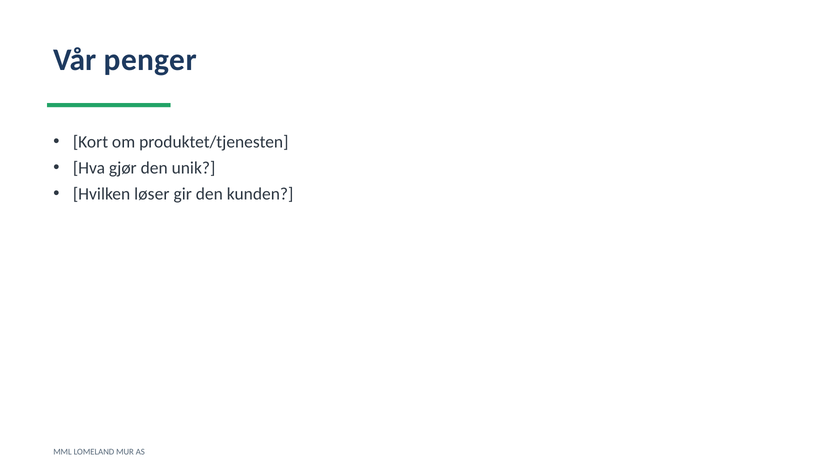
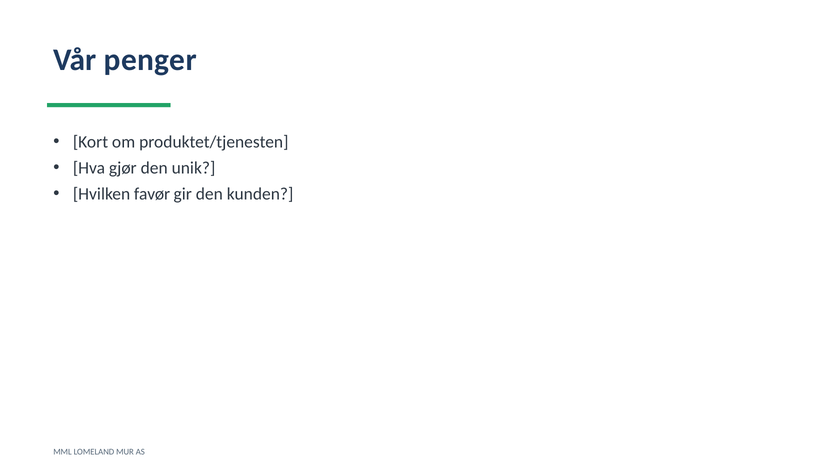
løser: løser -> favør (152, 194)
